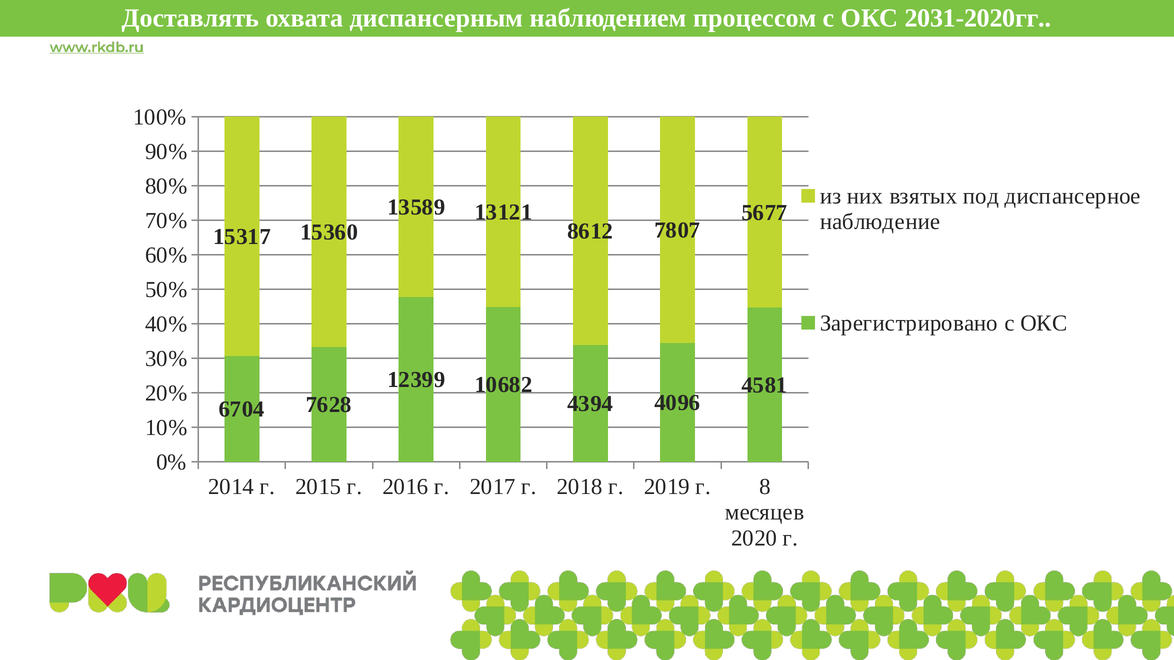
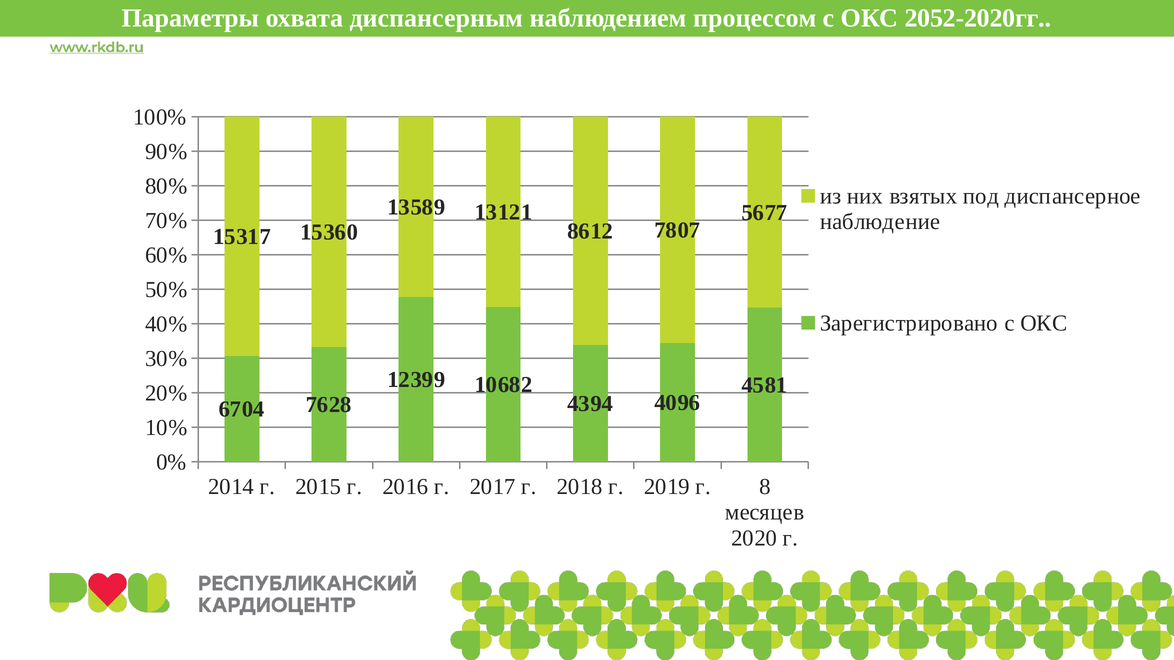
Доставлять: Доставлять -> Параметры (190, 18)
2031-2020гг: 2031-2020гг -> 2052-2020гг (978, 18)
